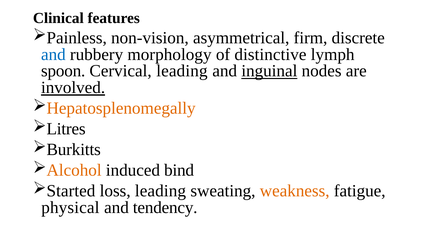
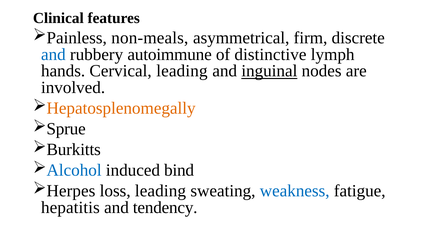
non-vision: non-vision -> non-meals (150, 38)
morphology: morphology -> autoimmune (170, 54)
spoon: spoon -> hands (63, 71)
involved underline: present -> none (73, 88)
Litres: Litres -> Sprue (66, 129)
Alcohol colour: orange -> blue (74, 170)
Started: Started -> Herpes (71, 191)
weakness colour: orange -> blue (295, 191)
physical: physical -> hepatitis (70, 208)
